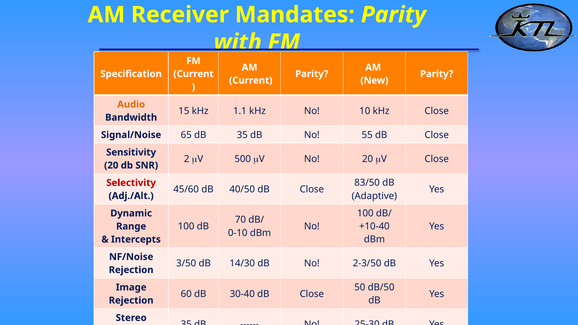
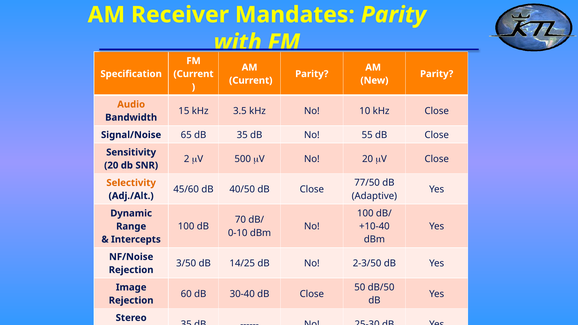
1.1: 1.1 -> 3.5 (240, 111)
83/50: 83/50 -> 77/50 (367, 183)
Selectivity colour: red -> orange (131, 183)
14/30: 14/30 -> 14/25 (242, 263)
